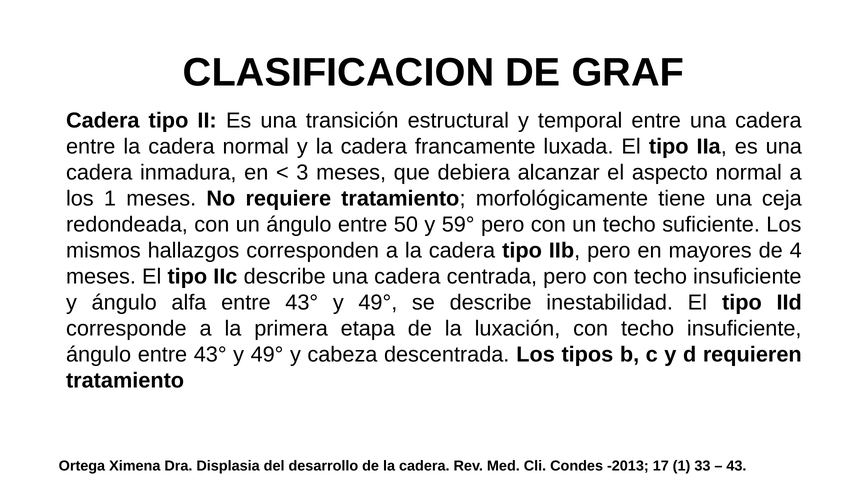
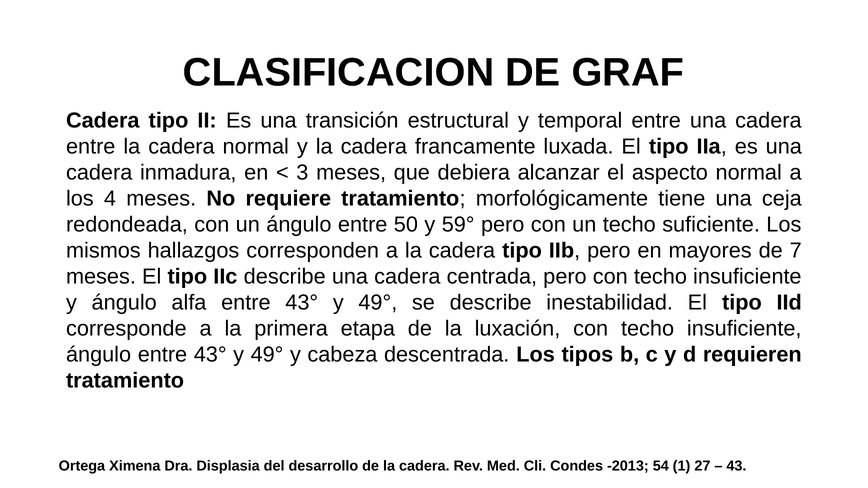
los 1: 1 -> 4 (110, 199)
4: 4 -> 7 (796, 251)
17: 17 -> 54 (661, 466)
33: 33 -> 27 (702, 466)
